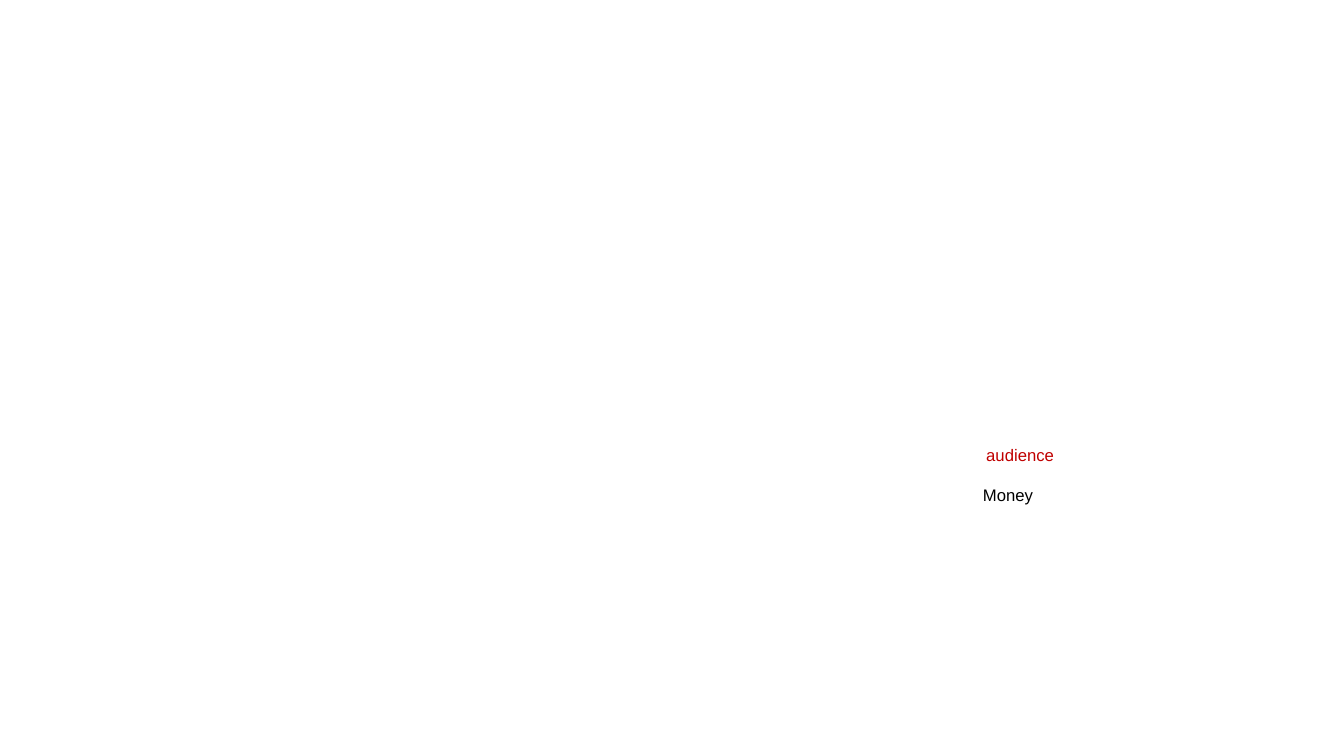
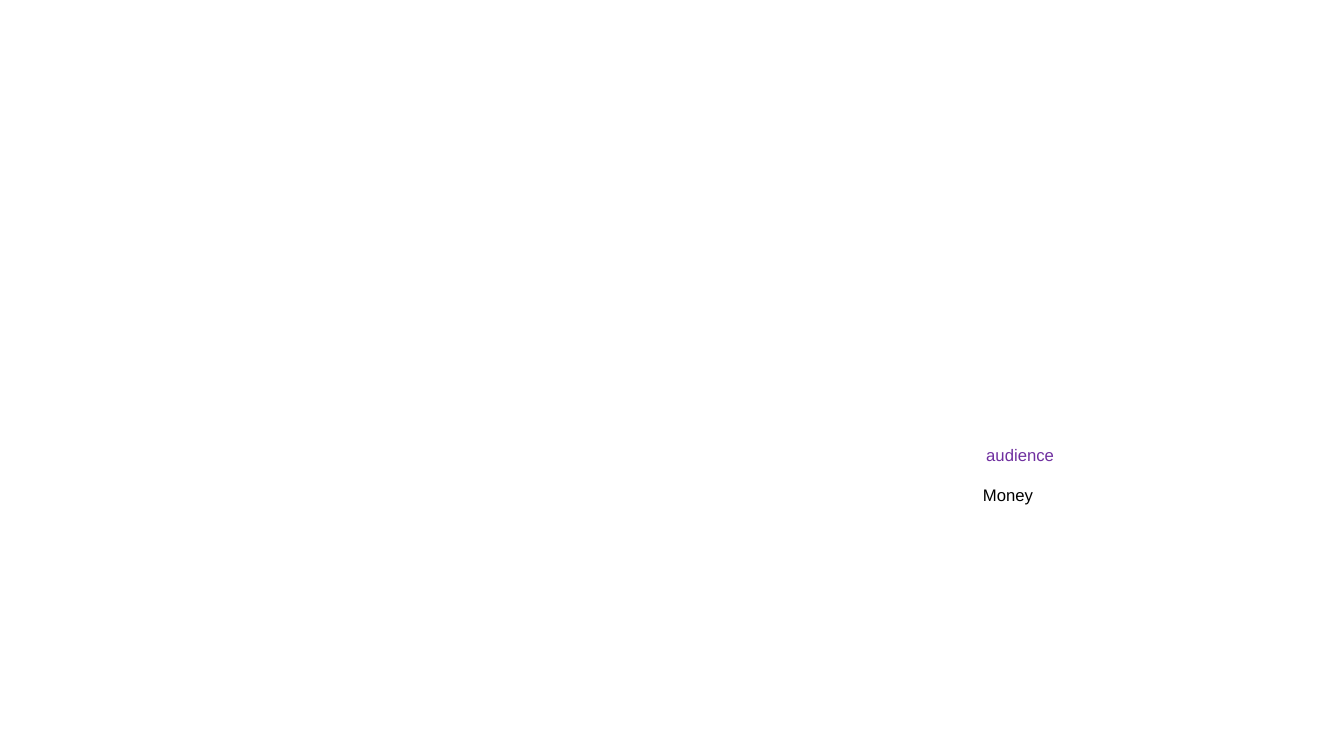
audience colour: red -> purple (1020, 456)
